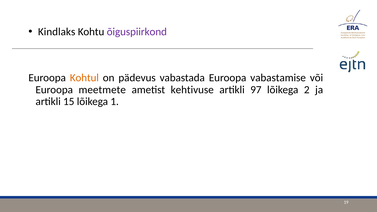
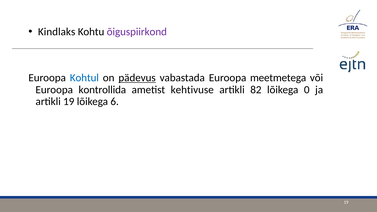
Kohtul colour: orange -> blue (84, 78)
pädevus underline: none -> present (137, 78)
vabastamise: vabastamise -> meetmetega (278, 78)
meetmete: meetmete -> kontrollida (102, 90)
97: 97 -> 82 (256, 90)
2: 2 -> 0 (307, 90)
artikli 15: 15 -> 19 (69, 102)
1: 1 -> 6 (115, 102)
